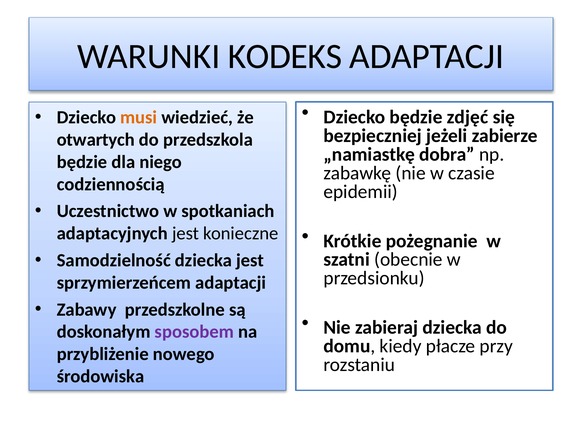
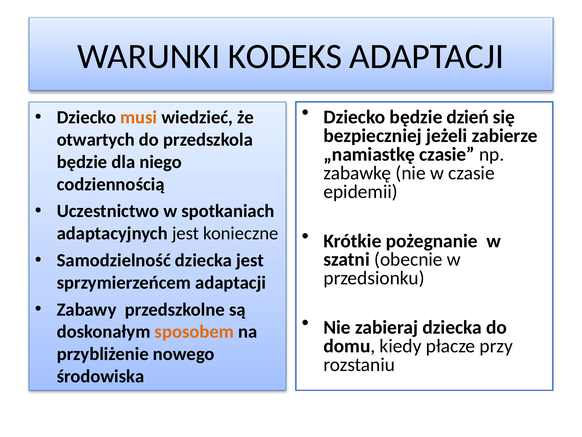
zdjęć: zdjęć -> dzień (468, 117)
„namiastkę dobra: dobra -> czasie (447, 154)
sposobem colour: purple -> orange (194, 331)
